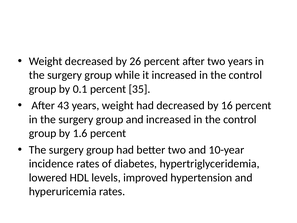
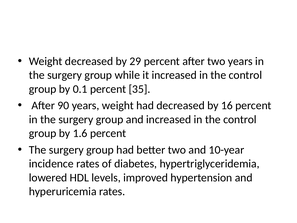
26: 26 -> 29 (135, 61)
43: 43 -> 90 (63, 105)
